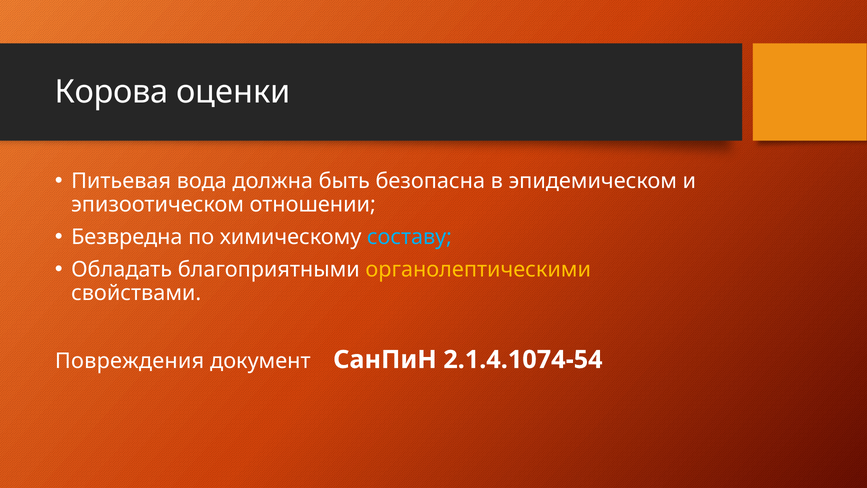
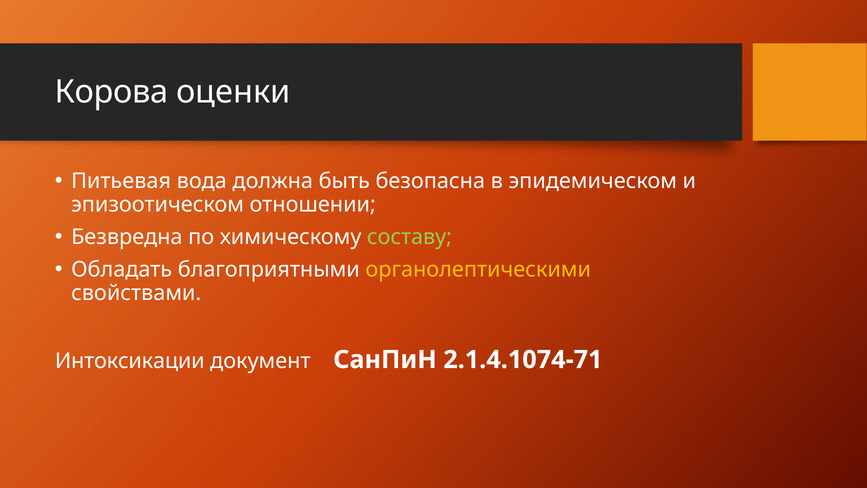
составу colour: light blue -> light green (410, 237)
Повреждения: Повреждения -> Интоксикации (130, 361)
2.1.4.1074-54: 2.1.4.1074-54 -> 2.1.4.1074-71 (523, 359)
